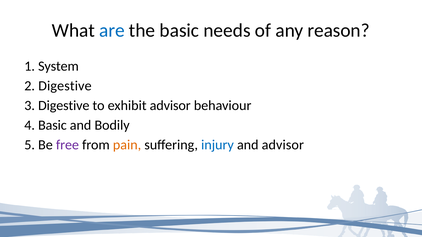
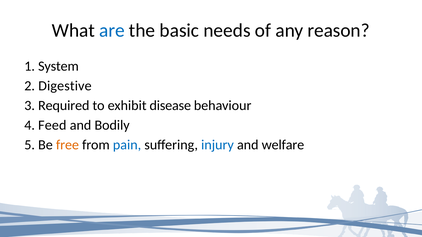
3 Digestive: Digestive -> Required (64, 106)
exhibit advisor: advisor -> disease (170, 106)
4 Basic: Basic -> Feed (52, 125)
free colour: purple -> orange (67, 145)
pain colour: orange -> blue (127, 145)
and advisor: advisor -> welfare (283, 145)
